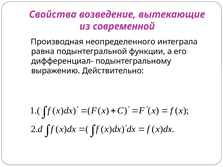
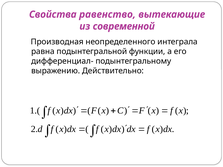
возведение: возведение -> равенство (107, 14)
